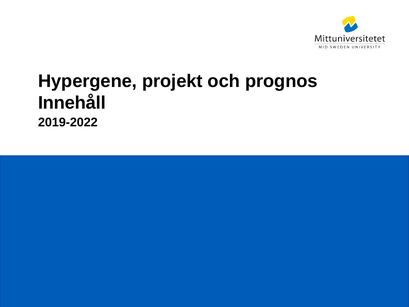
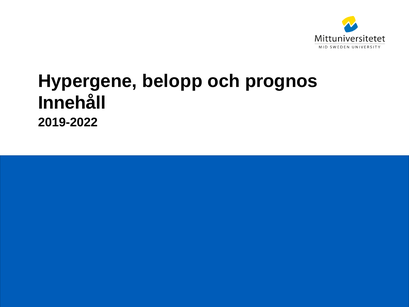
projekt: projekt -> belopp (172, 81)
